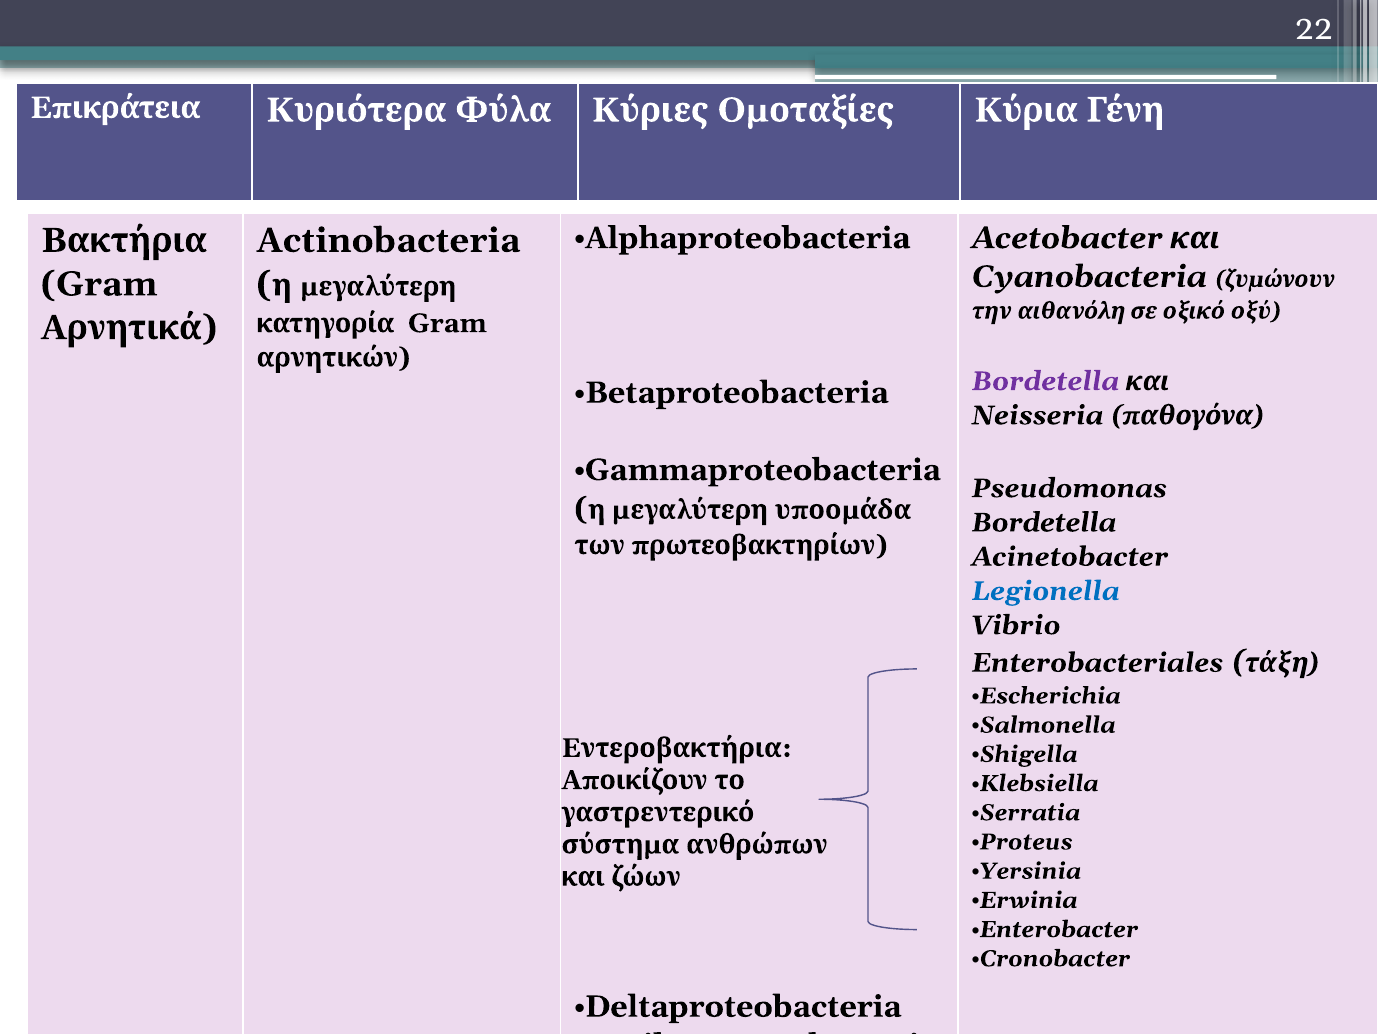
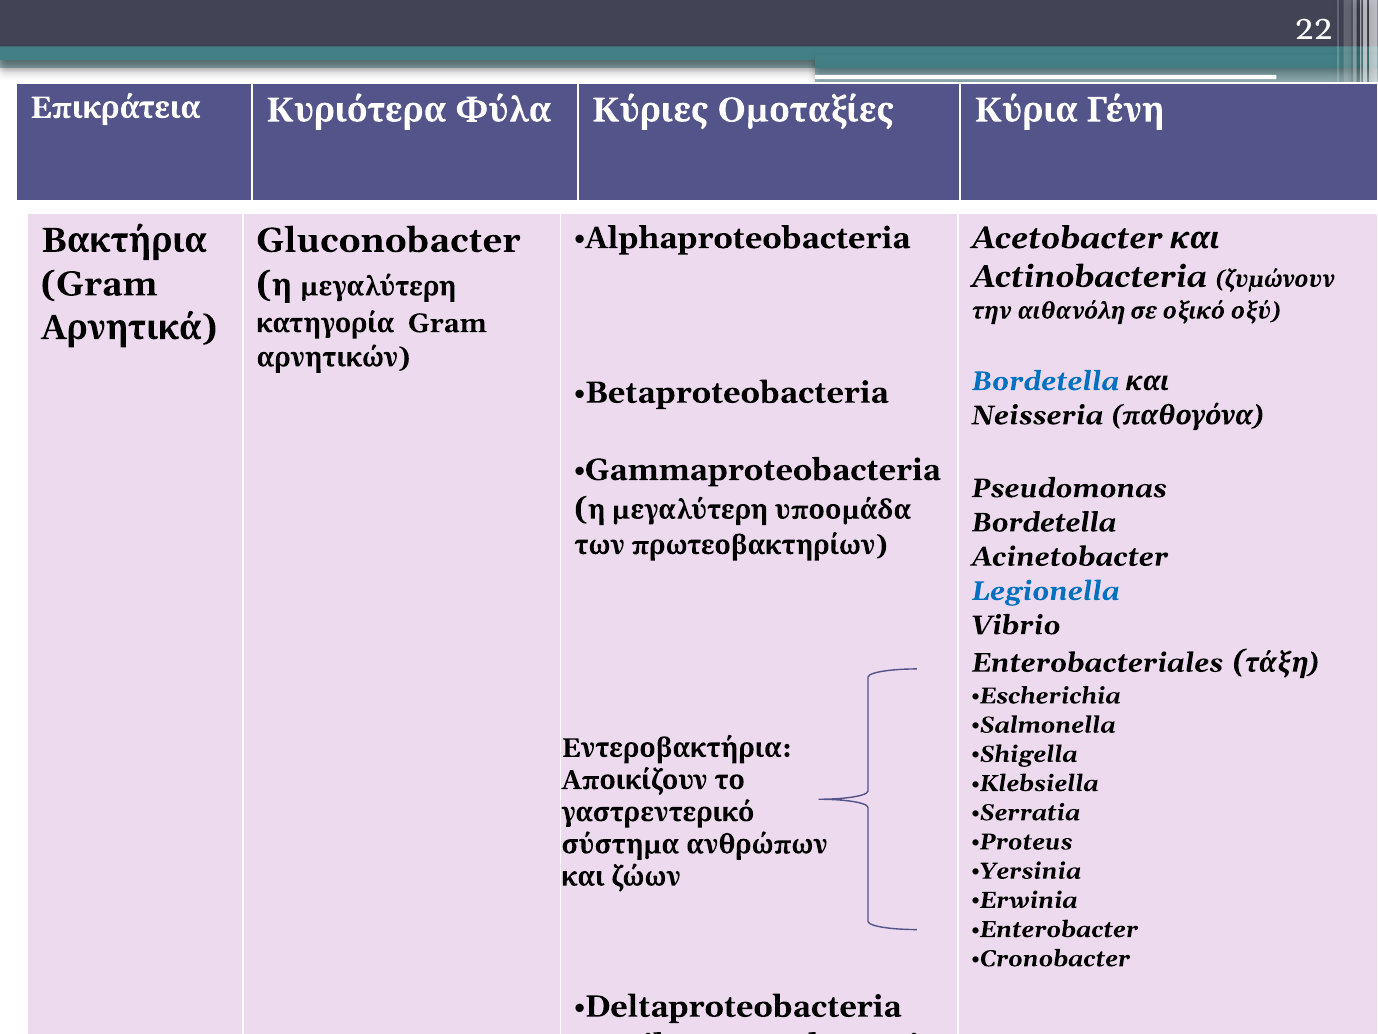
Actinobacteria: Actinobacteria -> Gluconobacter (389, 240)
Cyanobacteria: Cyanobacteria -> Actinobacteria (1089, 277)
Bordetella colour: purple -> blue (1045, 381)
